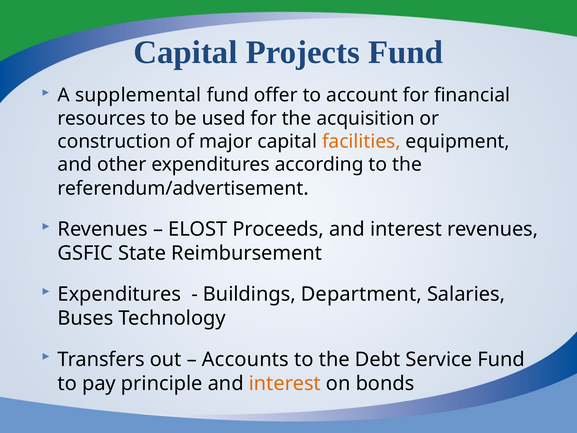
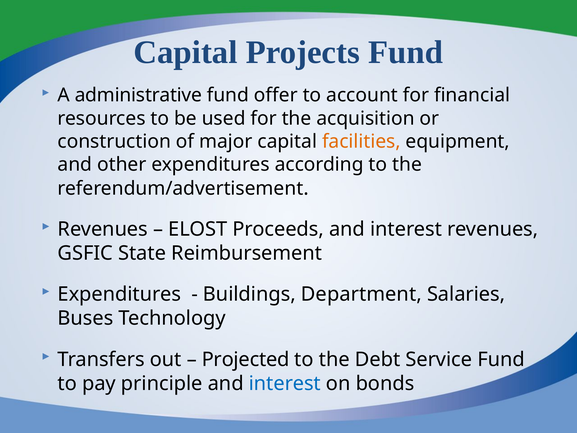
supplemental: supplemental -> administrative (138, 95)
Accounts: Accounts -> Projected (246, 359)
interest colour: orange -> blue (285, 383)
